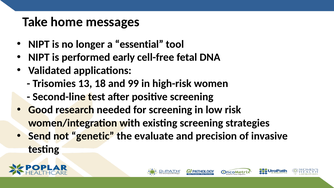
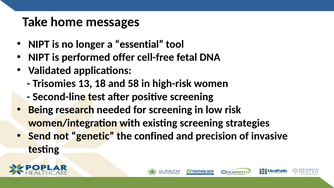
early: early -> offer (124, 57)
99: 99 -> 58 (133, 84)
Good: Good -> Being (41, 110)
evaluate: evaluate -> confined (154, 136)
